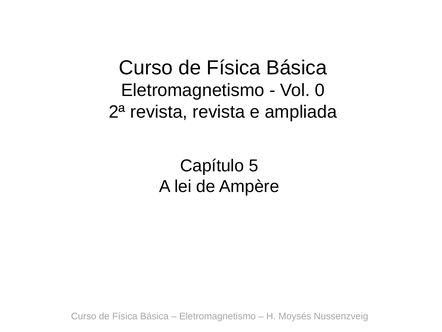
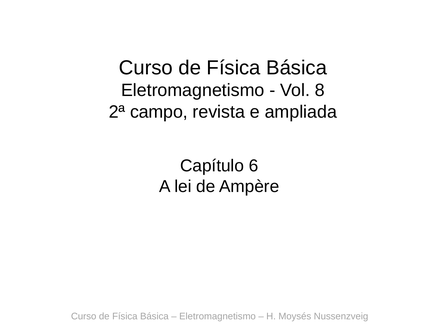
0: 0 -> 8 (320, 90)
2ª revista: revista -> campo (159, 112)
5: 5 -> 6 (254, 166)
